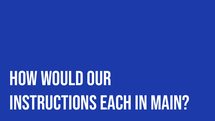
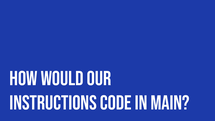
each: each -> code (116, 103)
